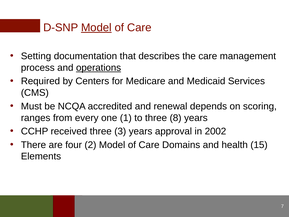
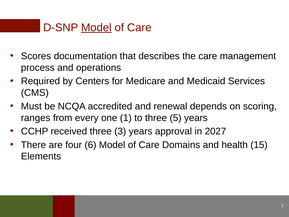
Setting: Setting -> Scores (36, 56)
operations underline: present -> none (99, 68)
8: 8 -> 5 (176, 118)
2002: 2002 -> 2027 (215, 131)
2: 2 -> 6 (90, 145)
